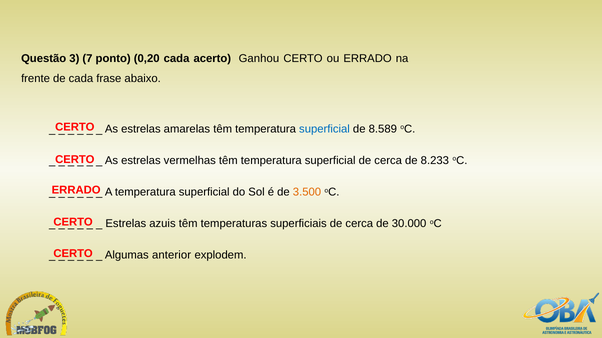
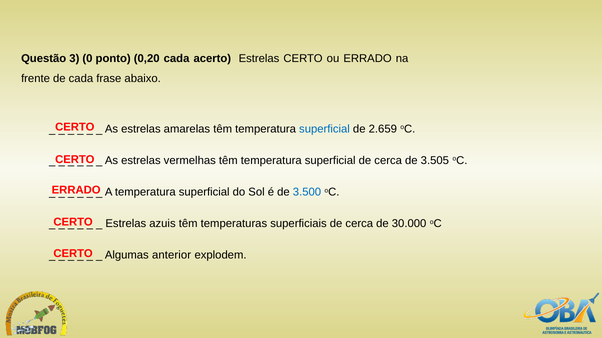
7: 7 -> 0 (87, 58)
acerto Ganhou: Ganhou -> Estrelas (259, 58)
8.589: 8.589 -> 2.659 (383, 129)
8.233: 8.233 -> 3.505 (435, 161)
3.500 colour: orange -> blue (307, 193)
